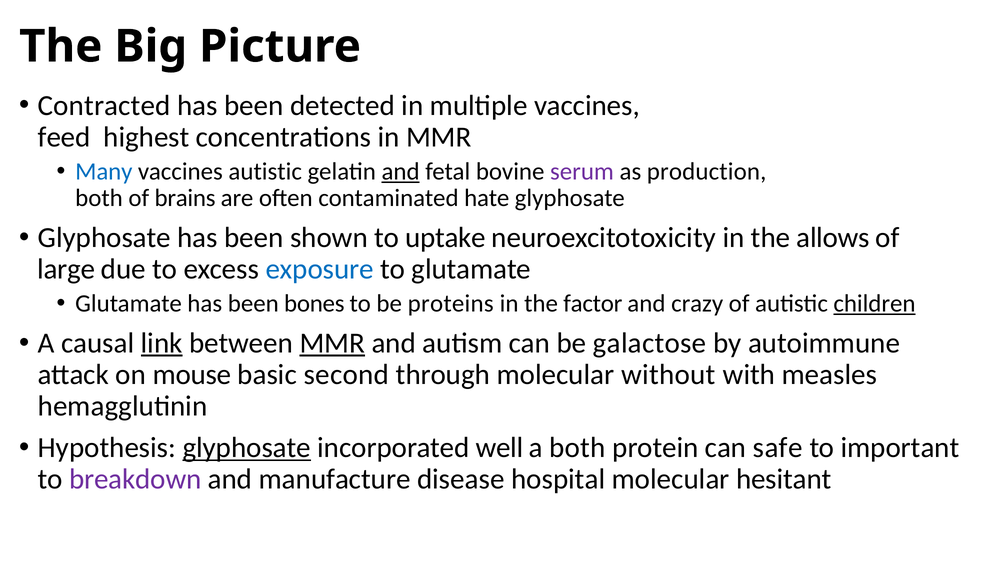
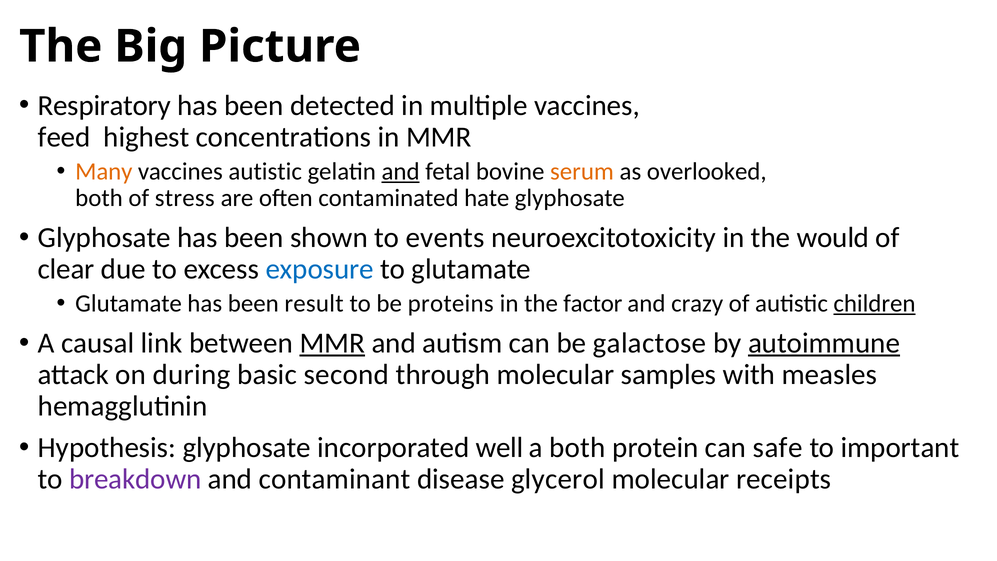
Contracted: Contracted -> Respiratory (104, 105)
Many colour: blue -> orange (104, 171)
serum colour: purple -> orange (582, 171)
production: production -> overlooked (707, 171)
brains: brains -> stress (185, 198)
uptake: uptake -> events (445, 238)
allows: allows -> would (833, 238)
large: large -> clear (66, 269)
bones: bones -> result (314, 303)
link underline: present -> none (162, 343)
autoimmune underline: none -> present (824, 343)
mouse: mouse -> during (192, 374)
without: without -> samples (669, 374)
glyphosate underline: present -> none (247, 448)
manufacture: manufacture -> contaminant (335, 479)
hospital: hospital -> glycerol (558, 479)
hesitant: hesitant -> receipts (784, 479)
